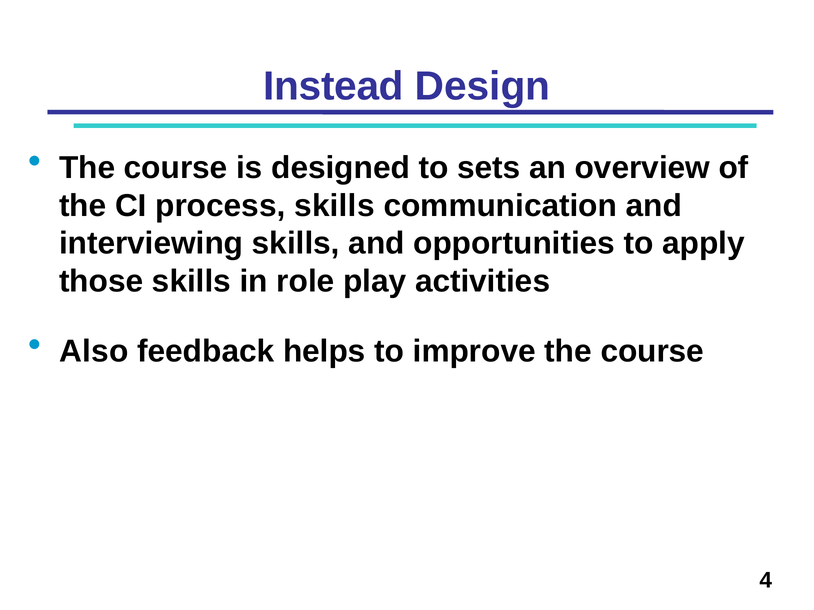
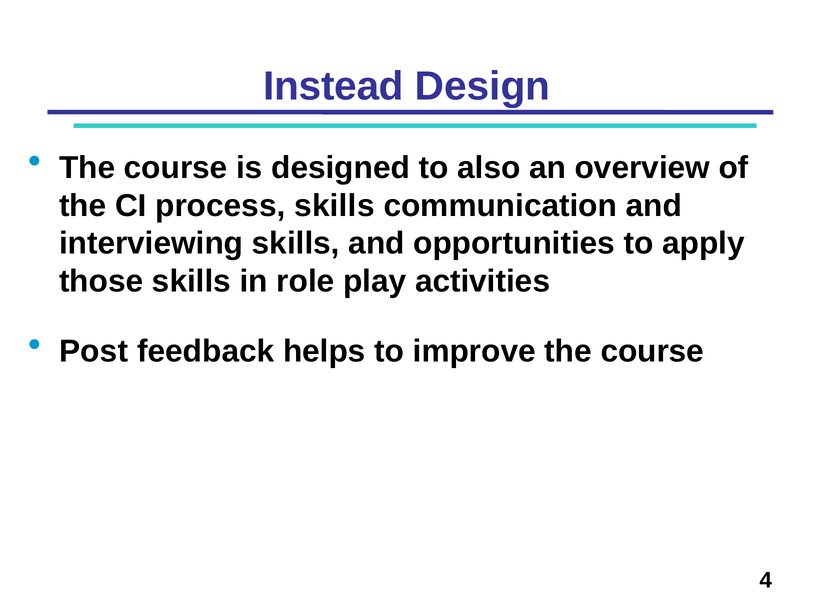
sets: sets -> also (489, 168)
Also: Also -> Post (94, 351)
